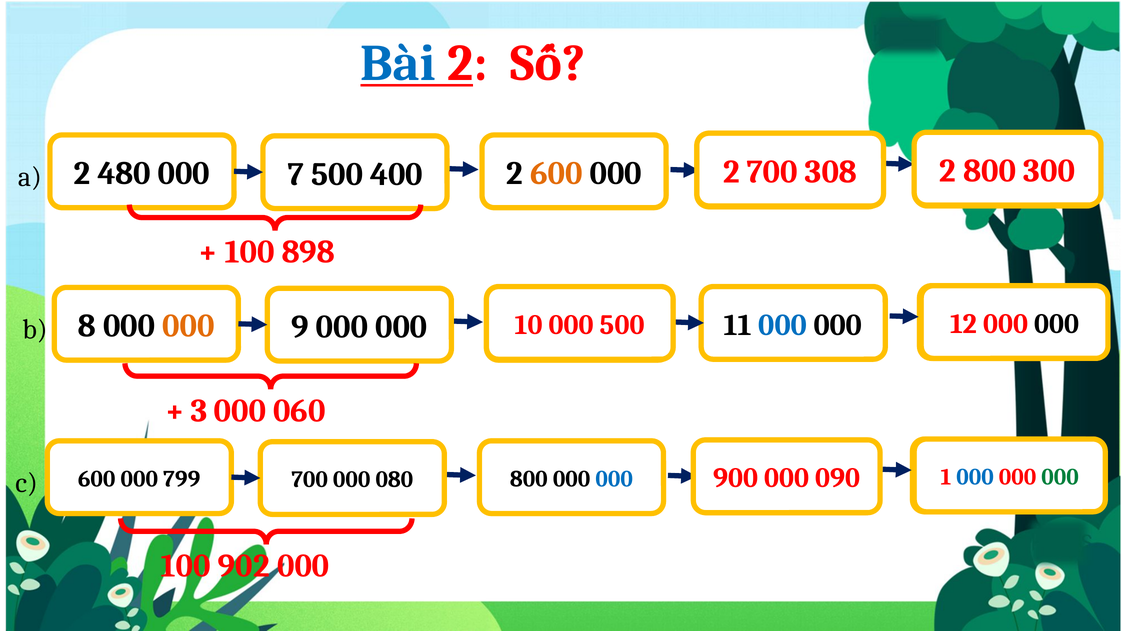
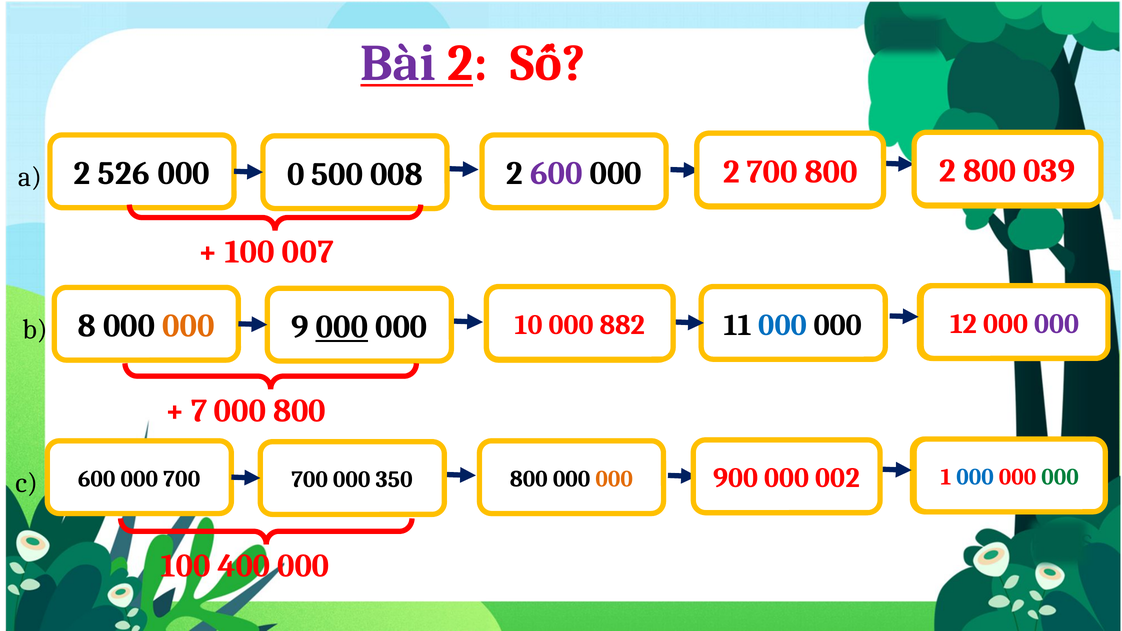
Bài colour: blue -> purple (398, 63)
308: 308 -> 800 (831, 172)
300: 300 -> 039 (1049, 171)
480: 480 -> 526 (124, 174)
7: 7 -> 0 (296, 174)
400: 400 -> 008 (396, 174)
600 colour: orange -> purple (556, 174)
898: 898 -> 007 (308, 252)
000 underline: none -> present (342, 327)
500: 500 -> 882 (622, 325)
000 colour: black -> purple (1057, 324)
3: 3 -> 7 (199, 411)
000 060: 060 -> 800 (299, 411)
090: 090 -> 002 (837, 478)
000 799: 799 -> 700 (182, 479)
080: 080 -> 350 (394, 480)
000 colour: blue -> orange (614, 479)
902: 902 -> 400 (244, 566)
